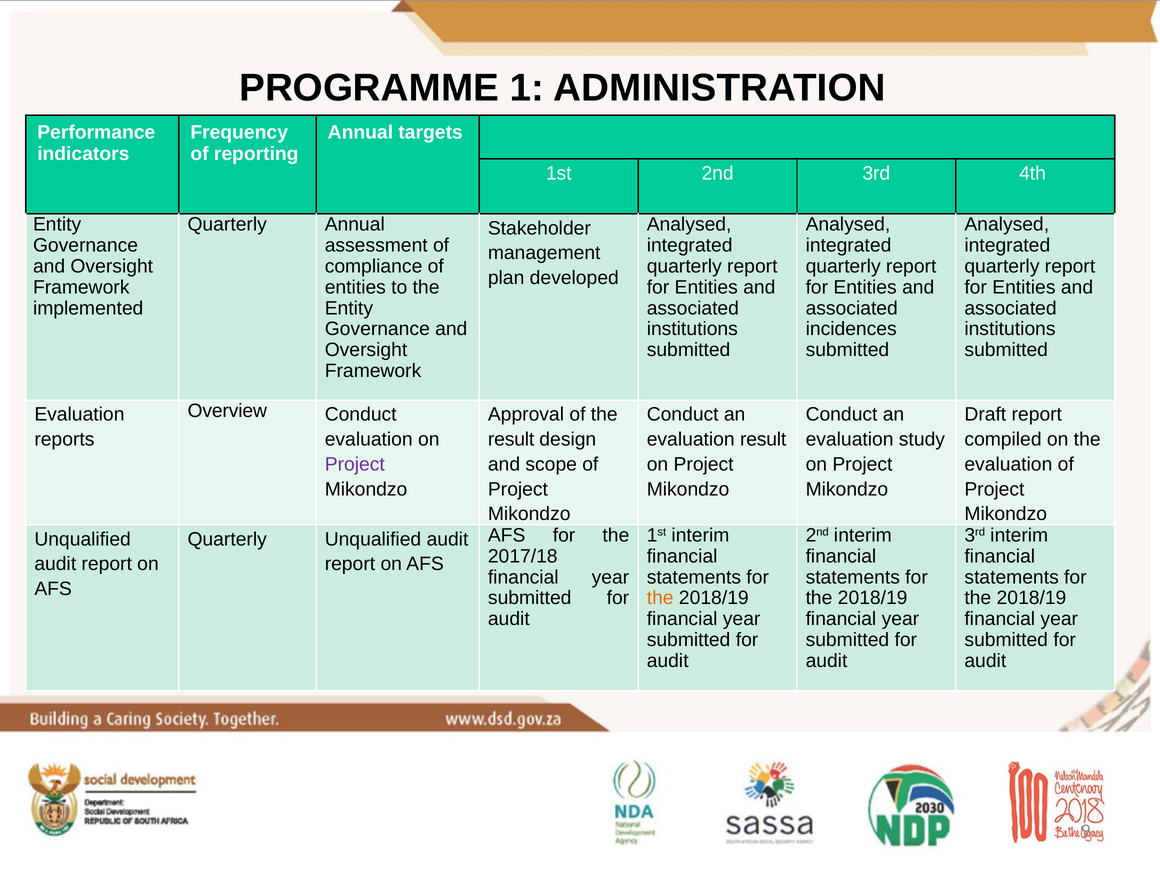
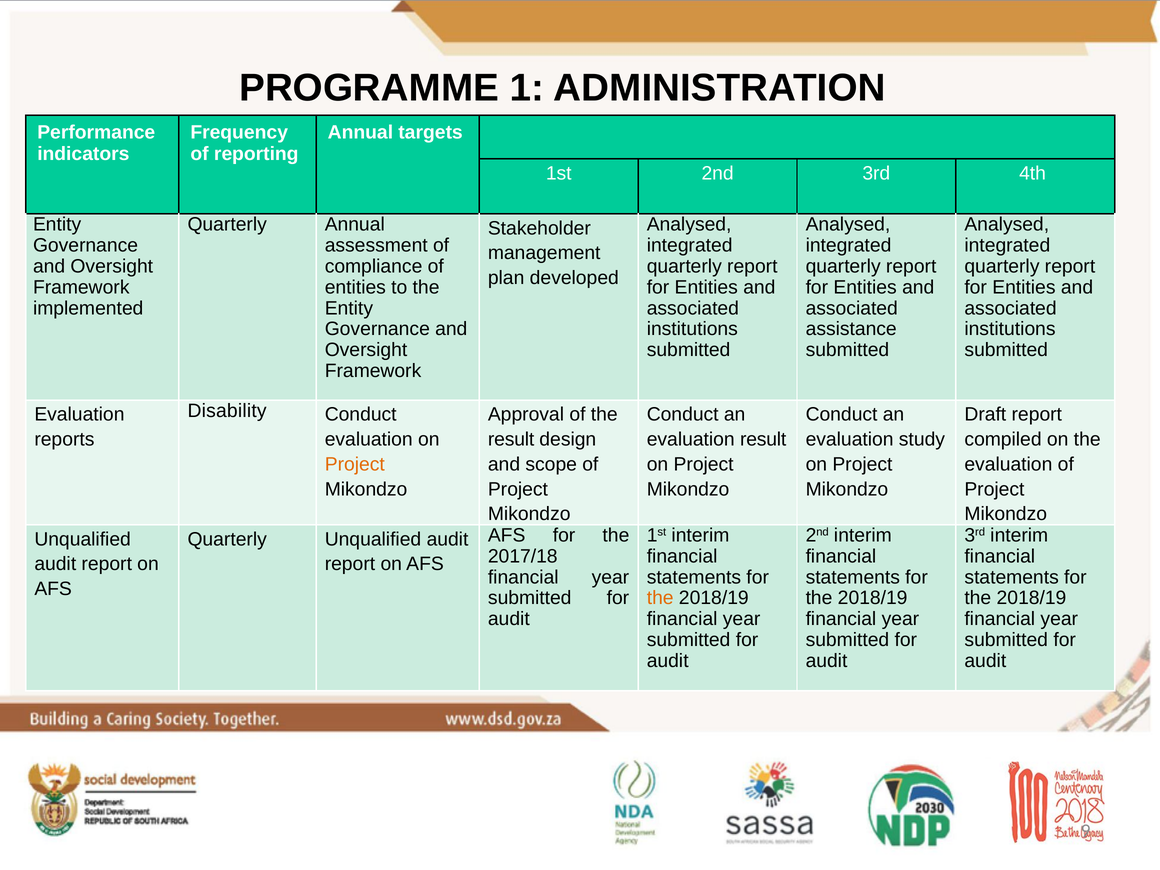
incidences: incidences -> assistance (851, 329)
Overview: Overview -> Disability (227, 411)
Project colour: purple -> orange (355, 464)
